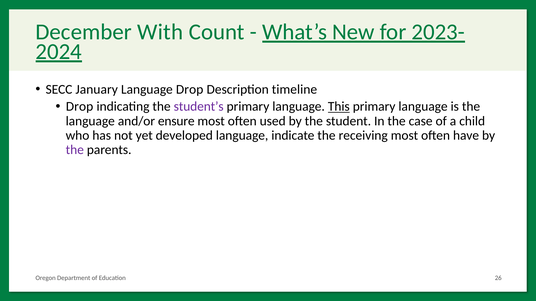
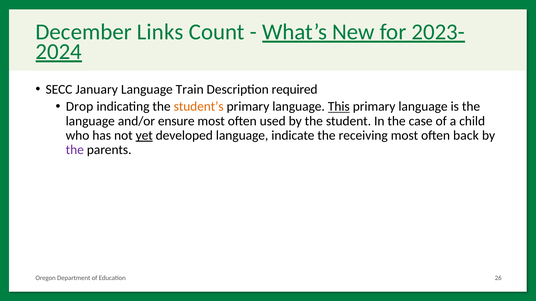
With: With -> Links (160, 32)
Language Drop: Drop -> Train (190, 89)
timeline: timeline -> required (295, 89)
student’s colour: purple -> orange (199, 107)
yet underline: none -> present (144, 136)
have: have -> back (466, 136)
